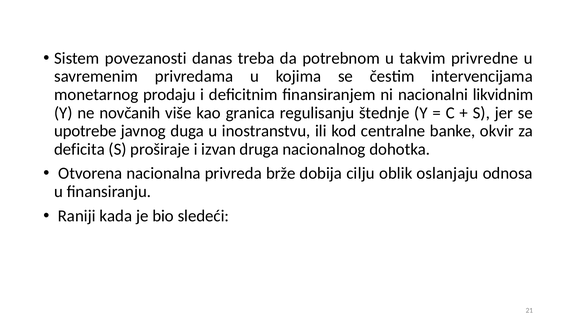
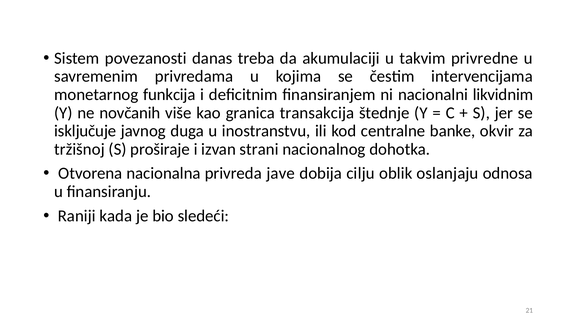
potrebnom: potrebnom -> akumulaciji (341, 58)
prodaju: prodaju -> funkcija (169, 94)
regulisanju: regulisanju -> transakcija (317, 113)
upotrebe: upotrebe -> isključuje (85, 131)
deficita: deficita -> tržišnoj (79, 149)
druga: druga -> strani (259, 149)
brže: brže -> jave (281, 173)
